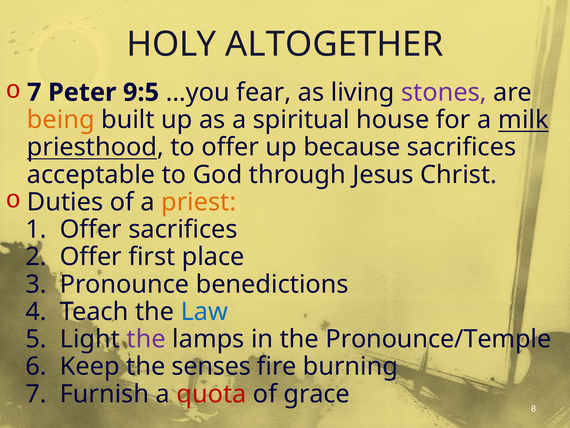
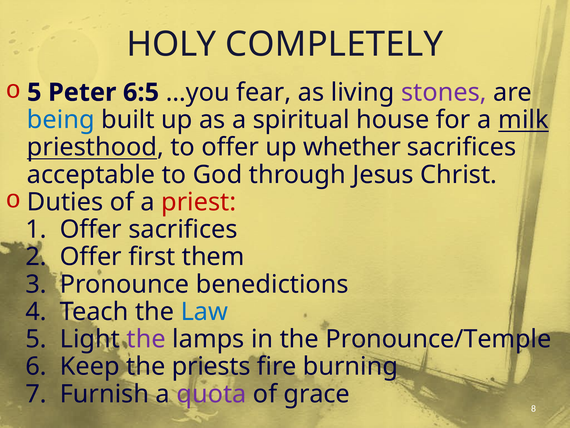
ALTOGETHER: ALTOGETHER -> COMPLETELY (334, 44)
7: 7 -> 5 (34, 92)
9:5: 9:5 -> 6:5 (141, 92)
being colour: orange -> blue (61, 120)
because: because -> whether (352, 147)
priest colour: orange -> red (199, 202)
place: place -> them (213, 257)
senses: senses -> priests (211, 366)
quota colour: red -> purple (211, 394)
